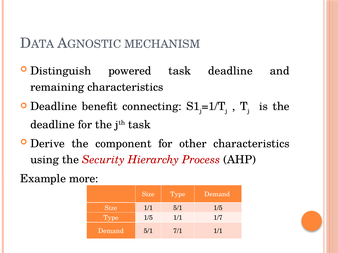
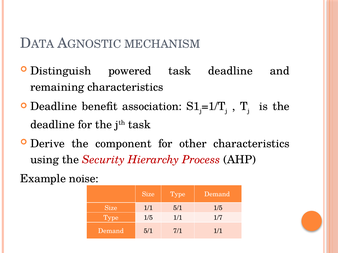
connecting: connecting -> association (152, 107)
more: more -> noise (84, 179)
